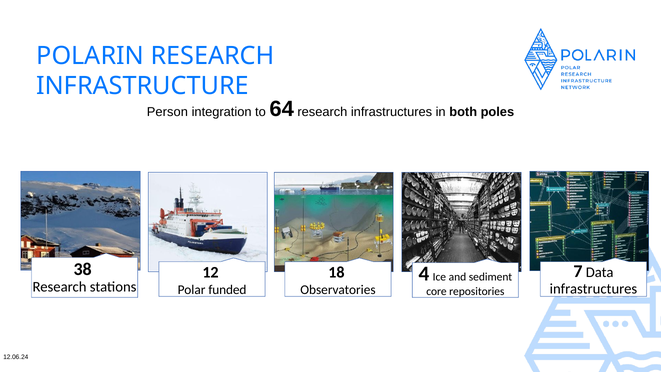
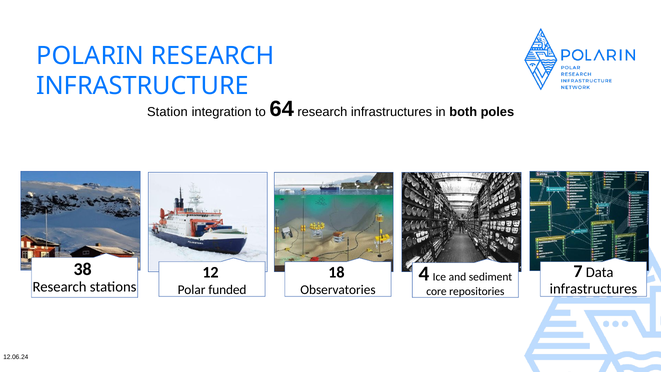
Person: Person -> Station (167, 112)
